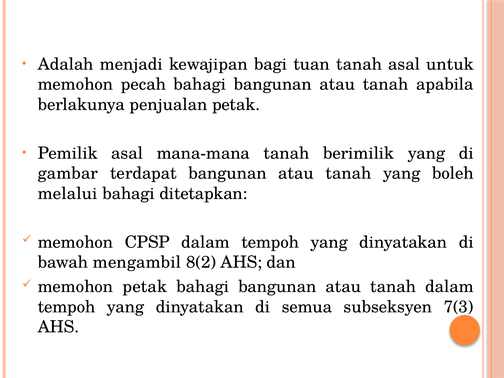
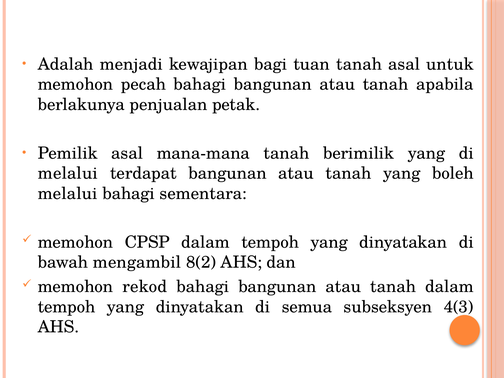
gambar: gambar -> melalui (68, 173)
ditetapkan: ditetapkan -> sementara (203, 194)
memohon petak: petak -> rekod (145, 287)
7(3: 7(3 -> 4(3 (459, 307)
